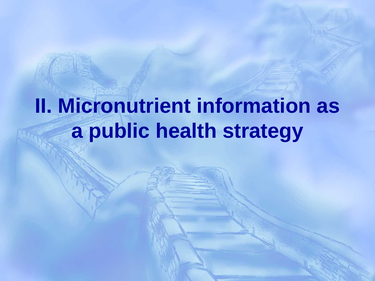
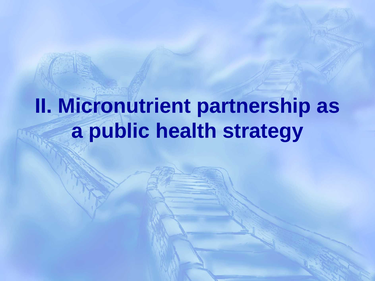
information: information -> partnership (254, 106)
